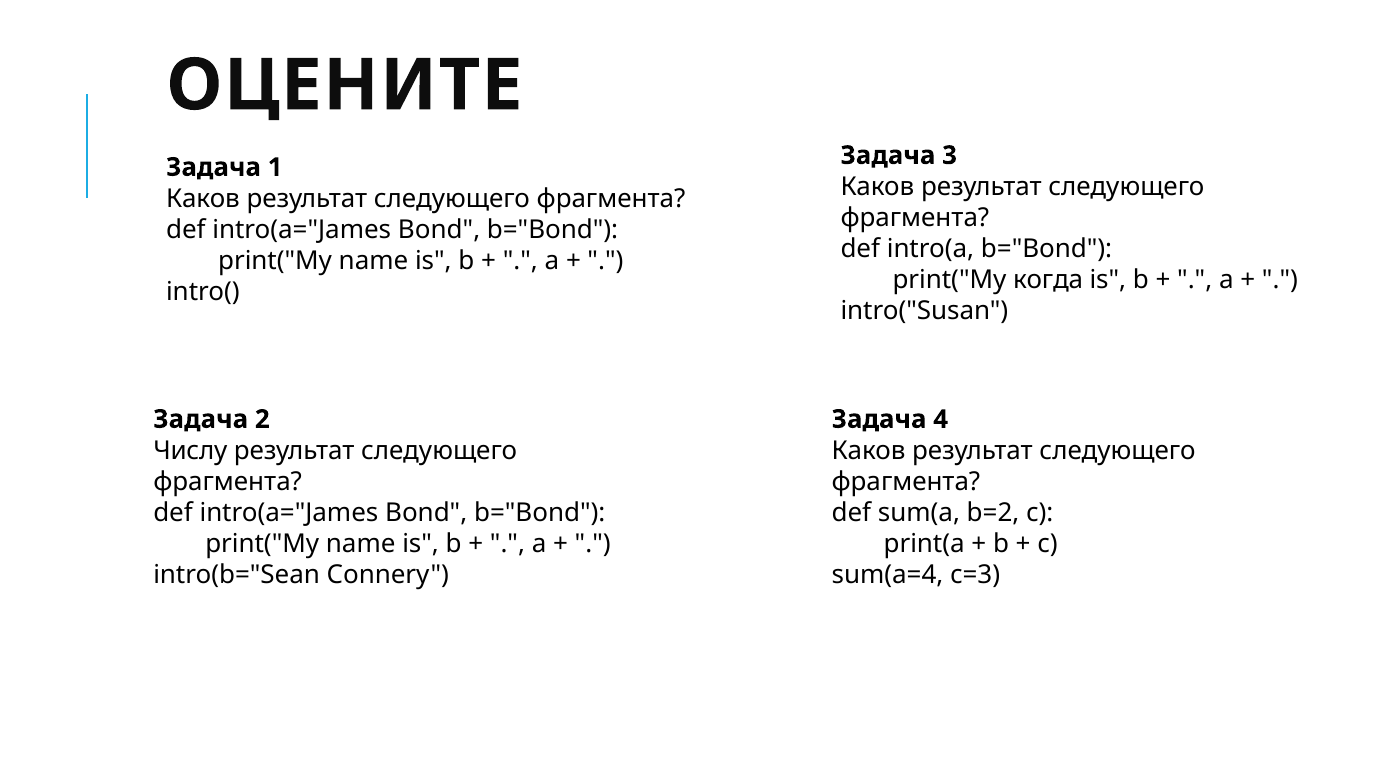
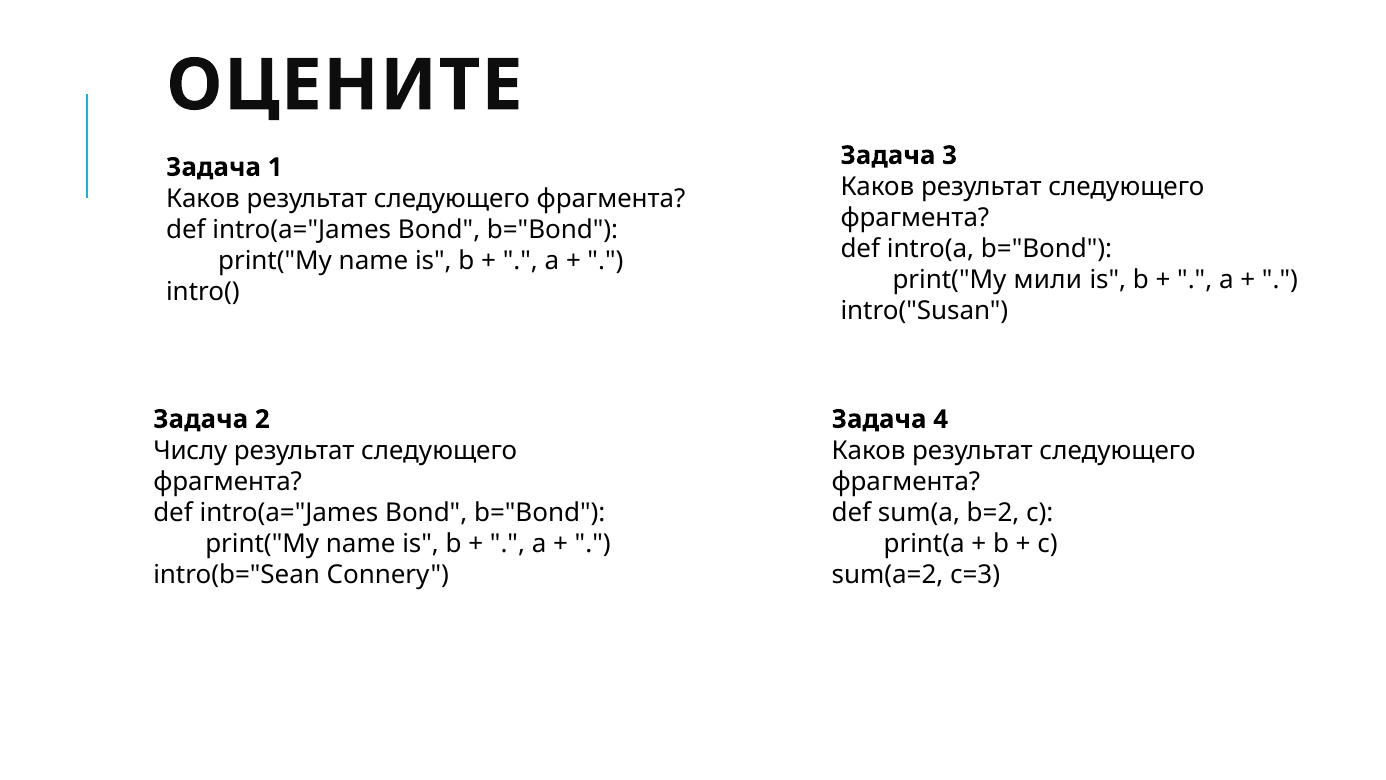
когда: когда -> мили (1048, 280)
sum(a=4: sum(a=4 -> sum(a=2 (888, 575)
